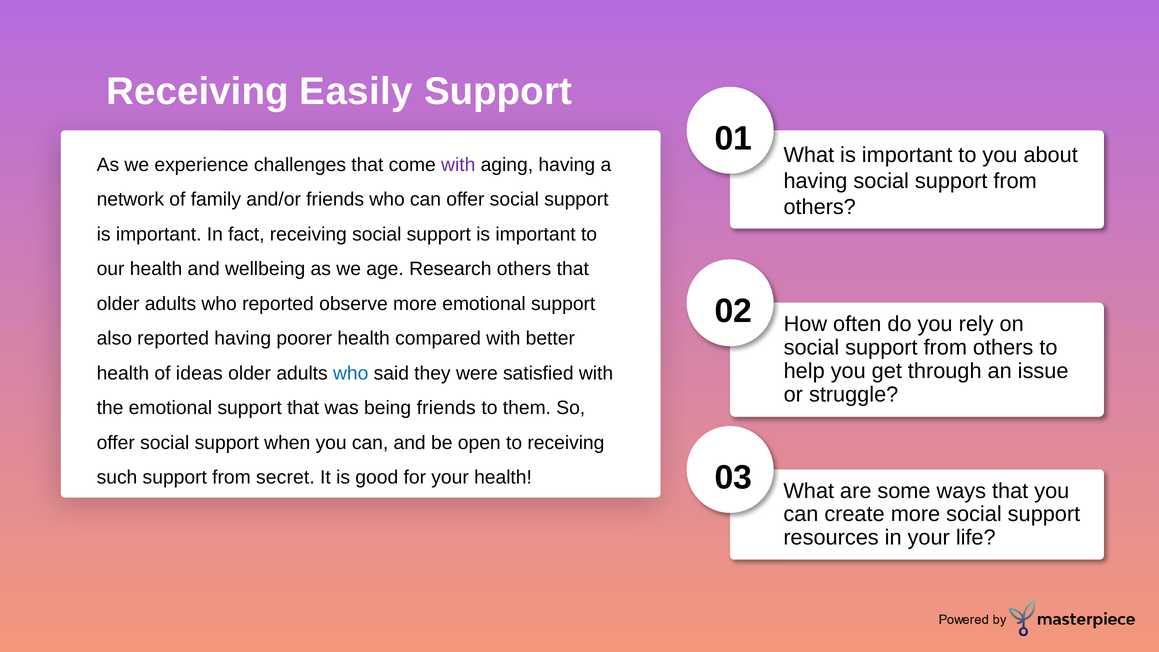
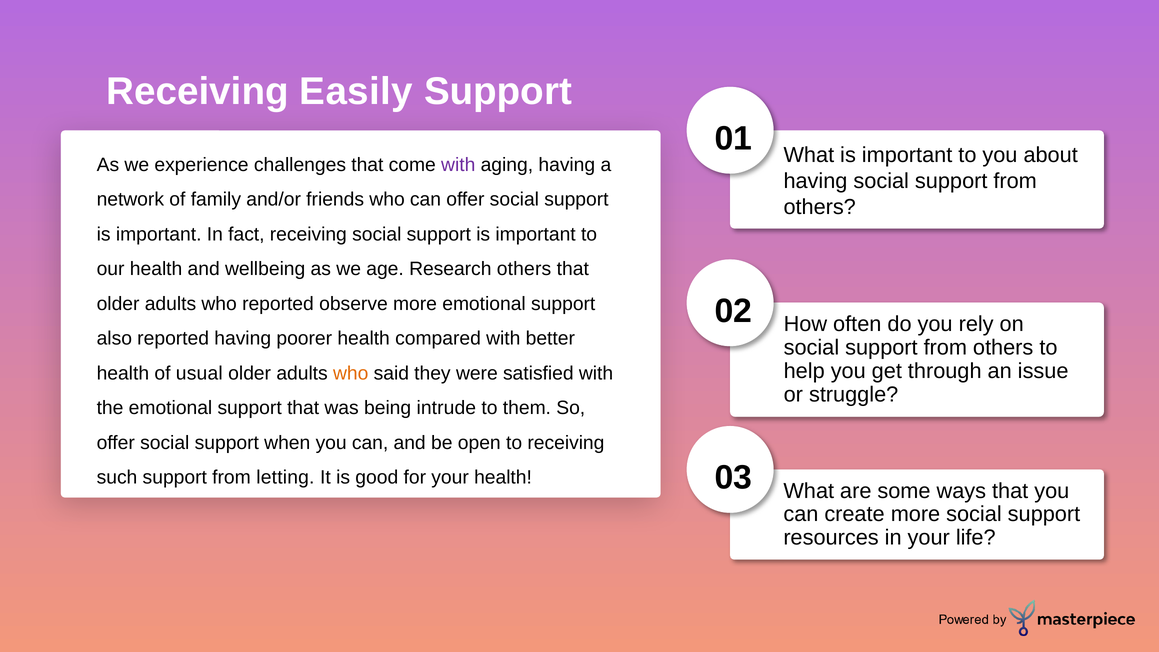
ideas: ideas -> usual (199, 373)
who colour: blue -> orange (351, 373)
being friends: friends -> intrude (446, 408)
secret: secret -> letting (285, 477)
